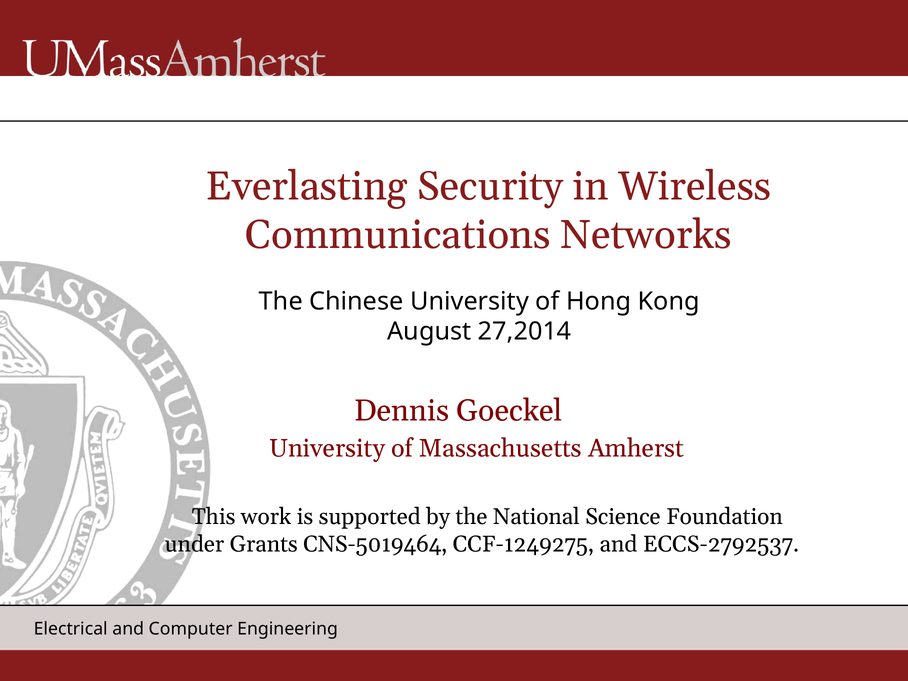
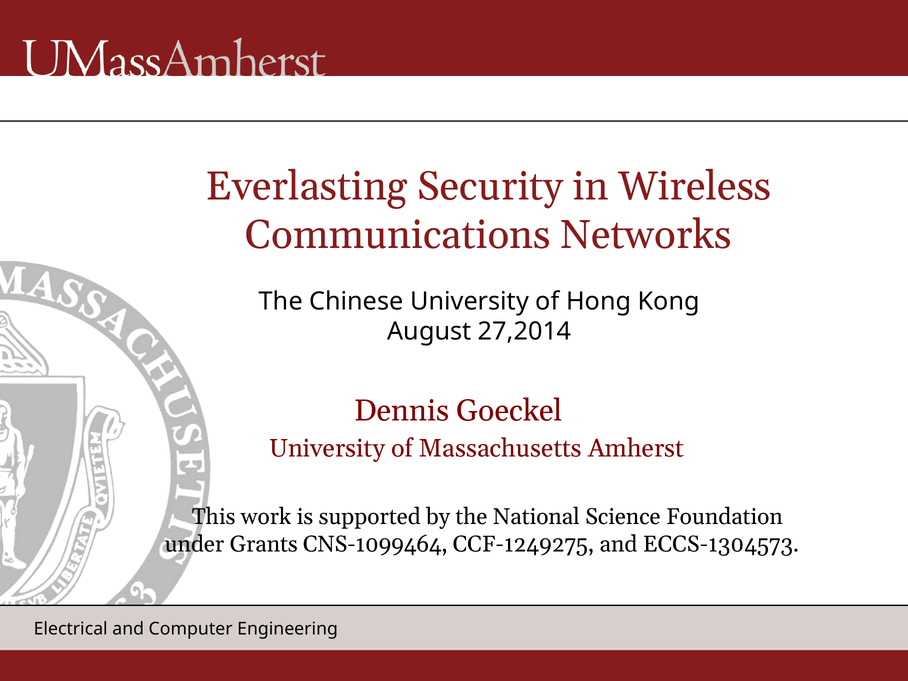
CNS-5019464: CNS-5019464 -> CNS-1099464 (375, 544)
ECCS-2792537: ECCS-2792537 -> ECCS-1304573 (721, 544)
